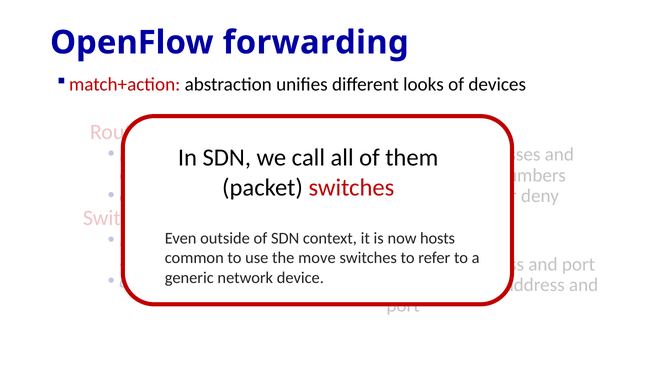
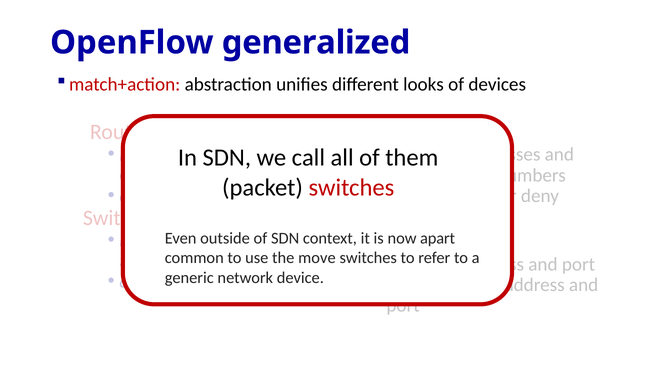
forwarding: forwarding -> generalized (316, 43)
hosts: hosts -> apart (438, 238)
